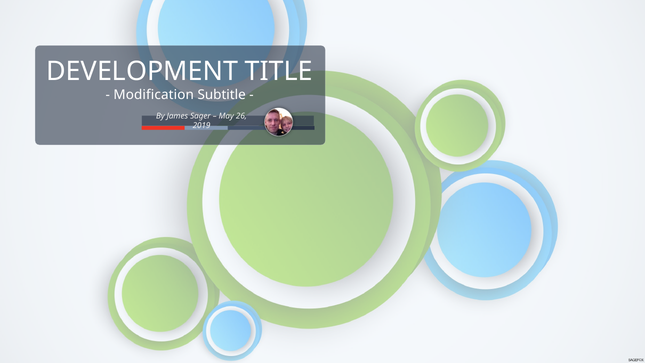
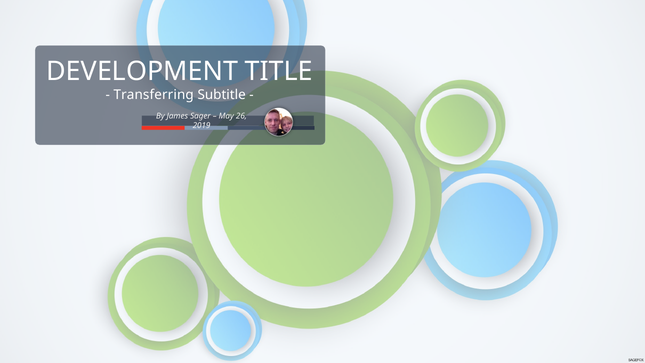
Modification: Modification -> Transferring (154, 95)
